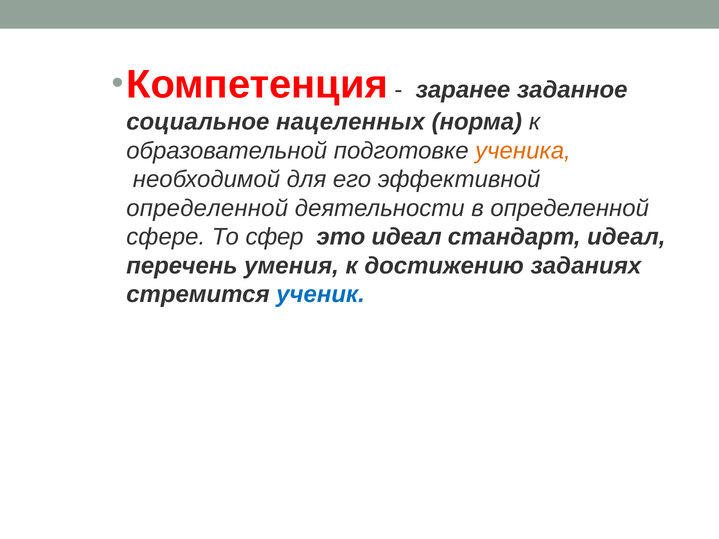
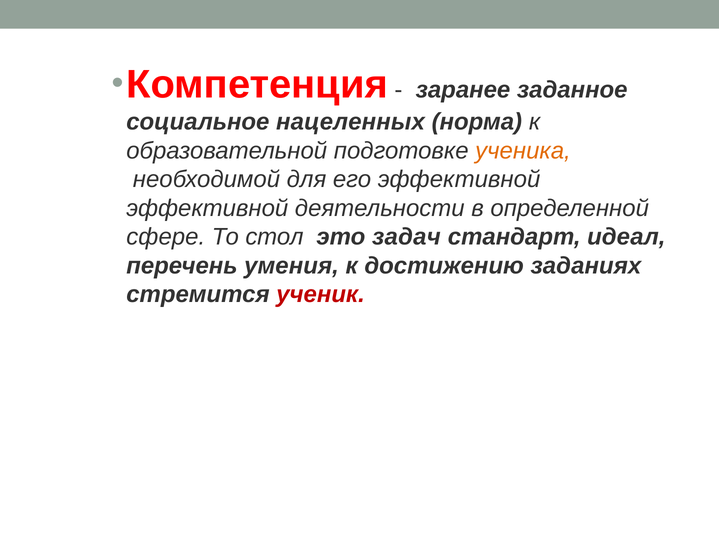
определенной: определенной -> эффективной (207, 208)
сфер: сфер -> стол (275, 237)
это идеал: идеал -> задач (406, 237)
ученик colour: blue -> red (321, 295)
